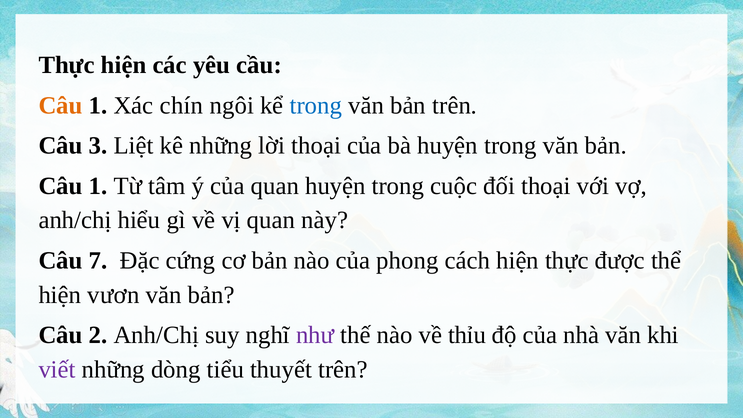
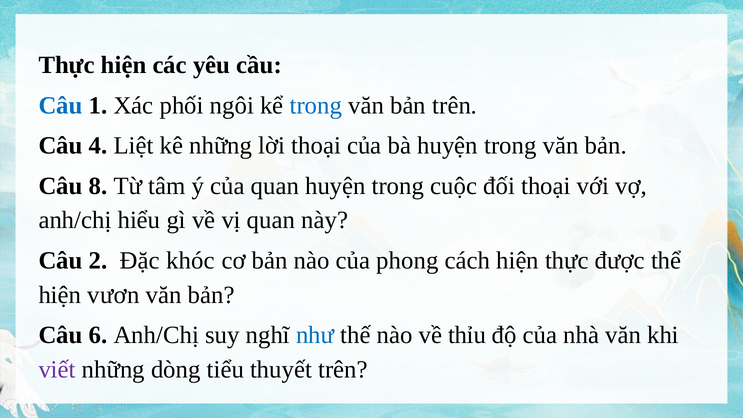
Câu colour: orange -> blue (61, 105)
chín: chín -> phối (182, 105)
3: 3 -> 4 (98, 146)
1: 1 -> 8 (98, 186)
7: 7 -> 2 (98, 261)
cứng: cứng -> khóc (190, 261)
2: 2 -> 6 (98, 335)
như colour: purple -> blue (315, 335)
